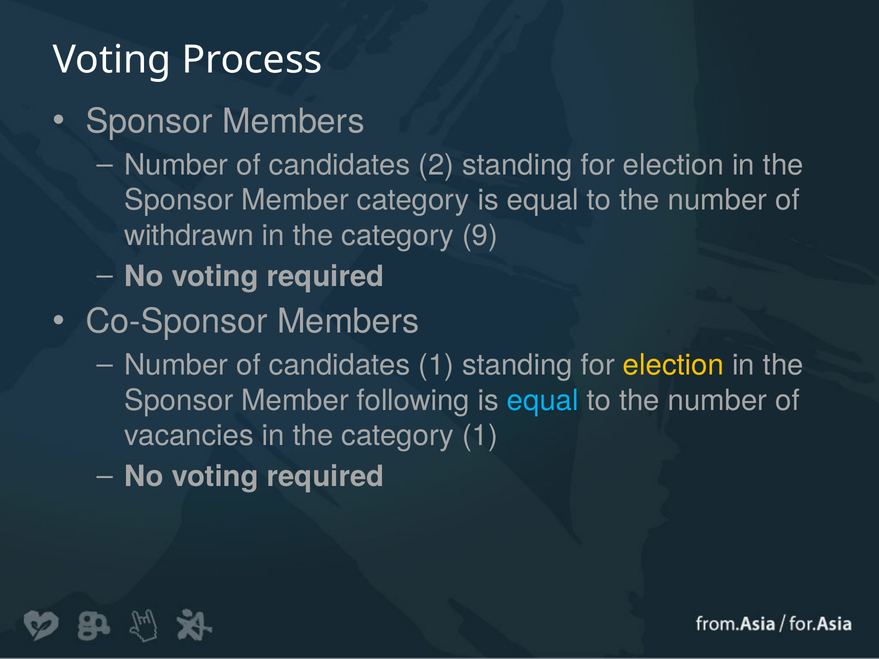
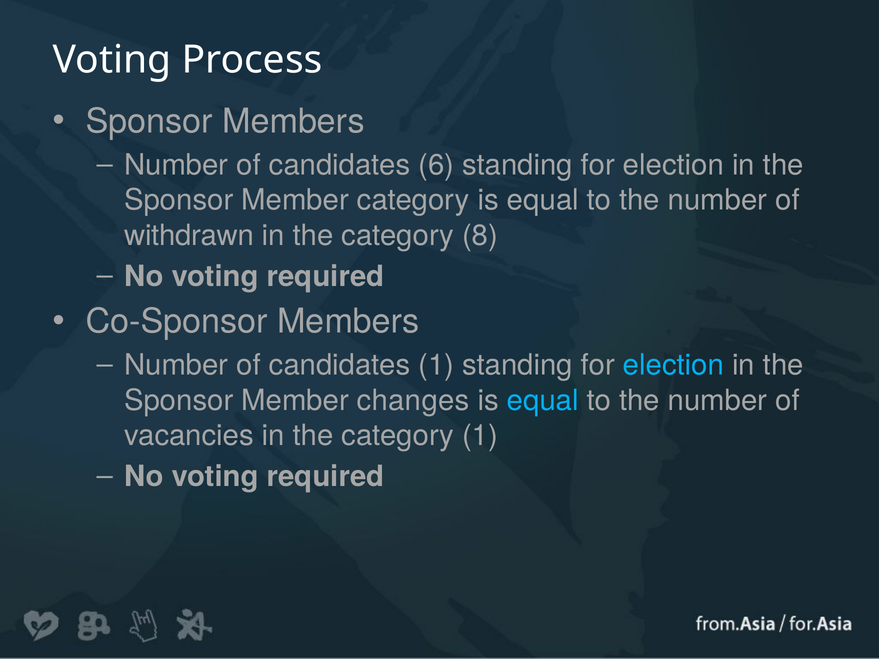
2: 2 -> 6 (436, 165)
9: 9 -> 8 (480, 236)
election colour: yellow -> light blue (673, 365)
following: following -> changes (413, 401)
